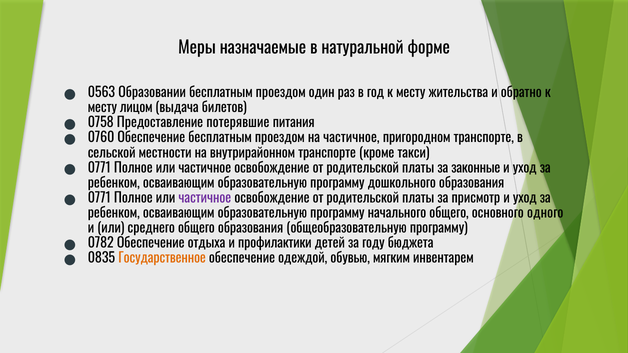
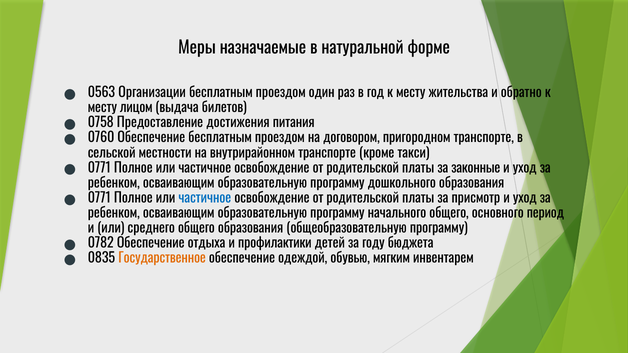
Образовании: Образовании -> Организации (152, 93)
потерявшие: потерявшие -> достижения (238, 123)
на частичное: частичное -> договором (351, 138)
частичное colour: purple -> blue (205, 198)
одного: одного -> период (545, 213)
